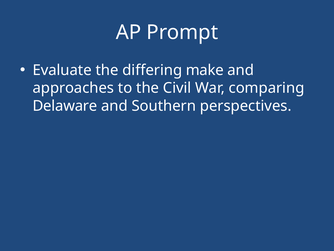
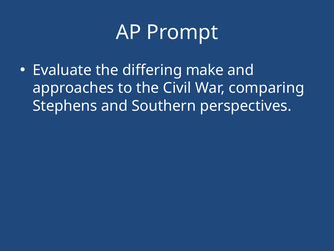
Delaware: Delaware -> Stephens (65, 106)
